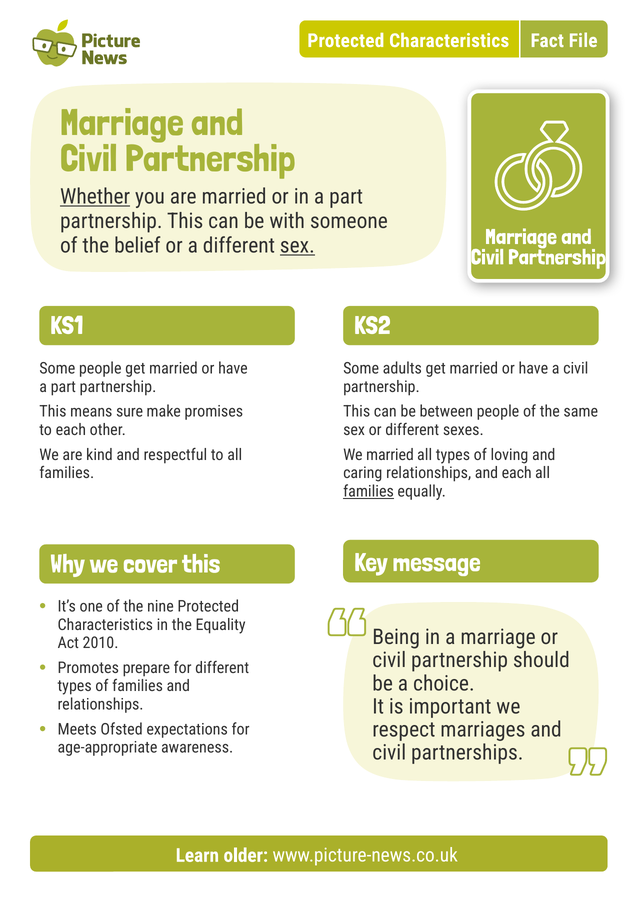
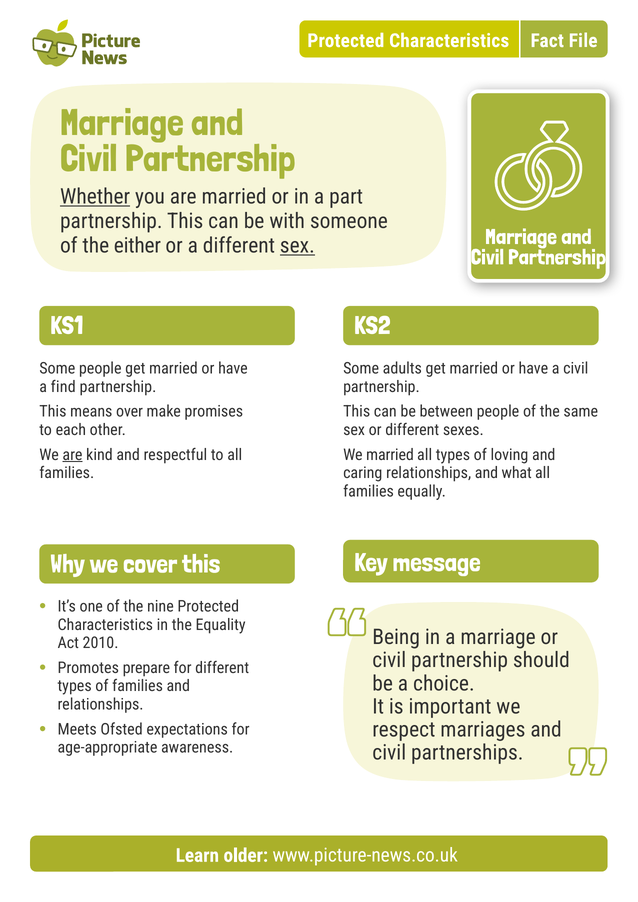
belief: belief -> either (137, 246)
part: part -> find (63, 387)
sure: sure -> over (130, 412)
are underline: none -> present (72, 455)
and each: each -> what (517, 473)
families underline: present -> none (368, 492)
